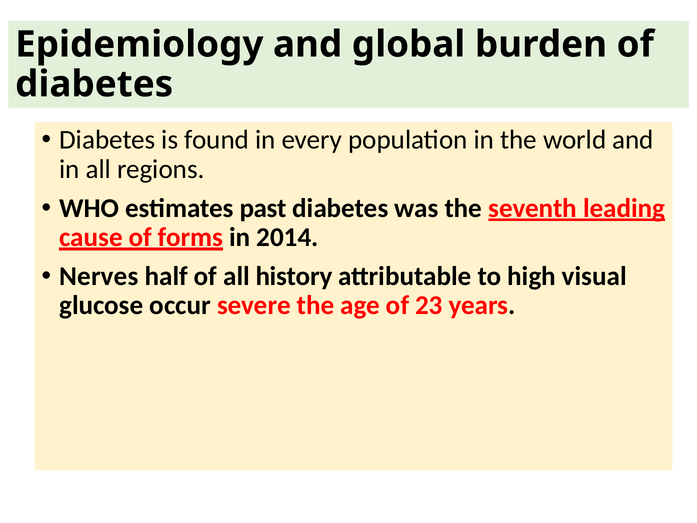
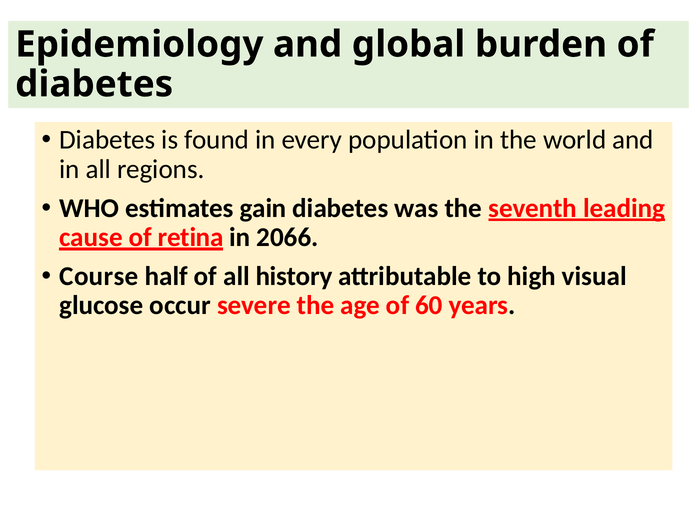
past: past -> gain (263, 208)
forms: forms -> retina (191, 237)
2014: 2014 -> 2066 (288, 237)
Nerves: Nerves -> Course (99, 276)
23: 23 -> 60 (429, 305)
